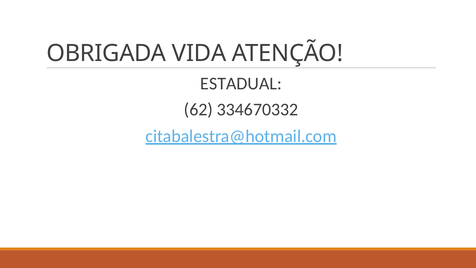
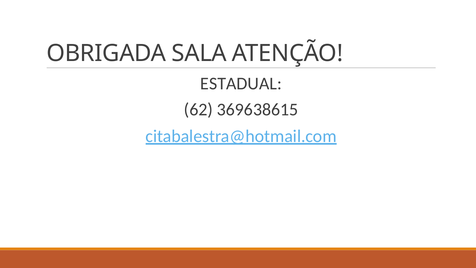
VIDA: VIDA -> SALA (199, 53)
334670332: 334670332 -> 369638615 (258, 110)
